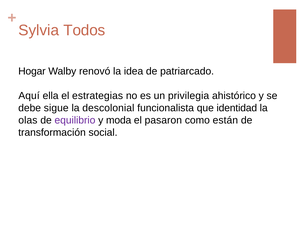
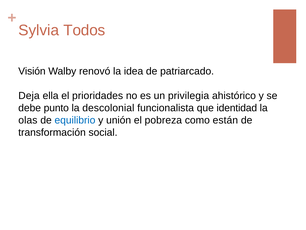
Hogar: Hogar -> Visión (32, 71)
Aquí: Aquí -> Deja (29, 96)
estrategias: estrategias -> prioridades (98, 96)
sigue: sigue -> punto (56, 108)
equilibrio colour: purple -> blue (75, 120)
moda: moda -> unión (119, 120)
pasaron: pasaron -> pobreza (163, 120)
